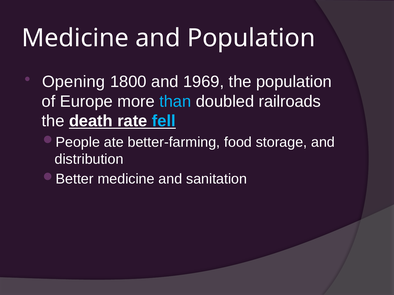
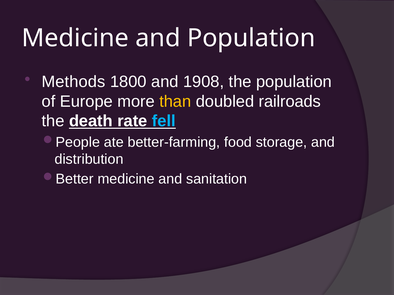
Opening: Opening -> Methods (74, 82)
1969: 1969 -> 1908 (204, 82)
than colour: light blue -> yellow (175, 102)
